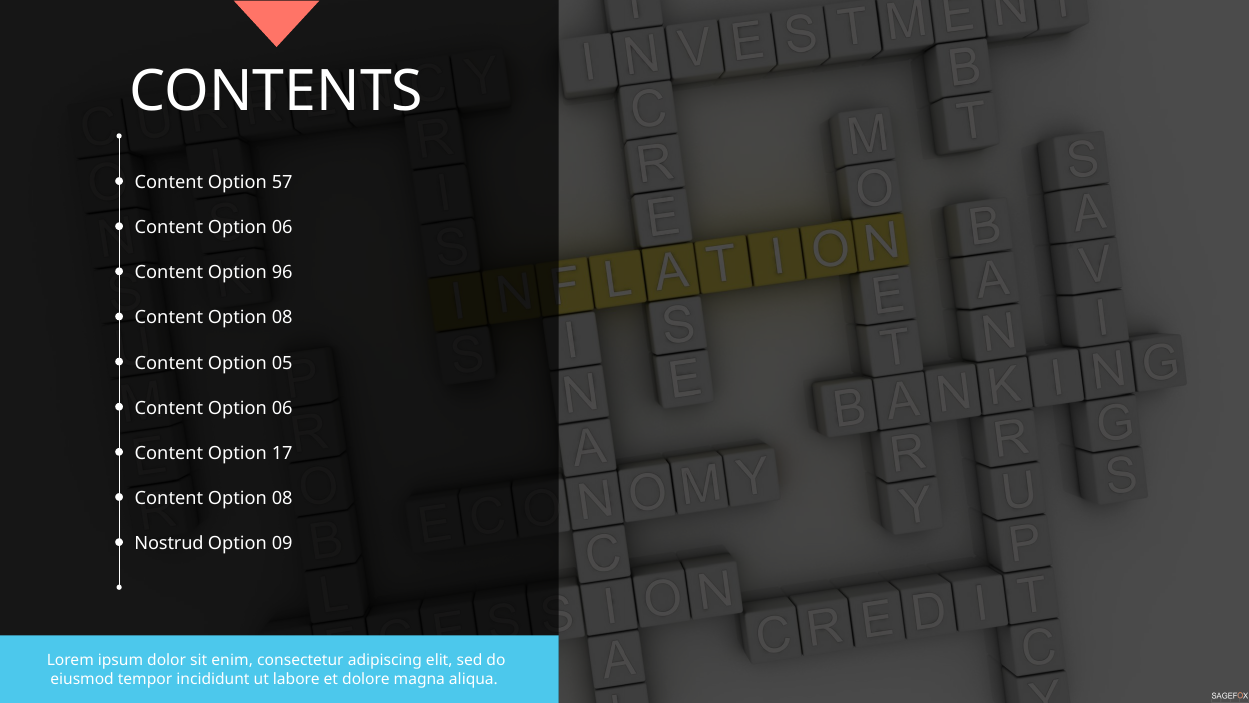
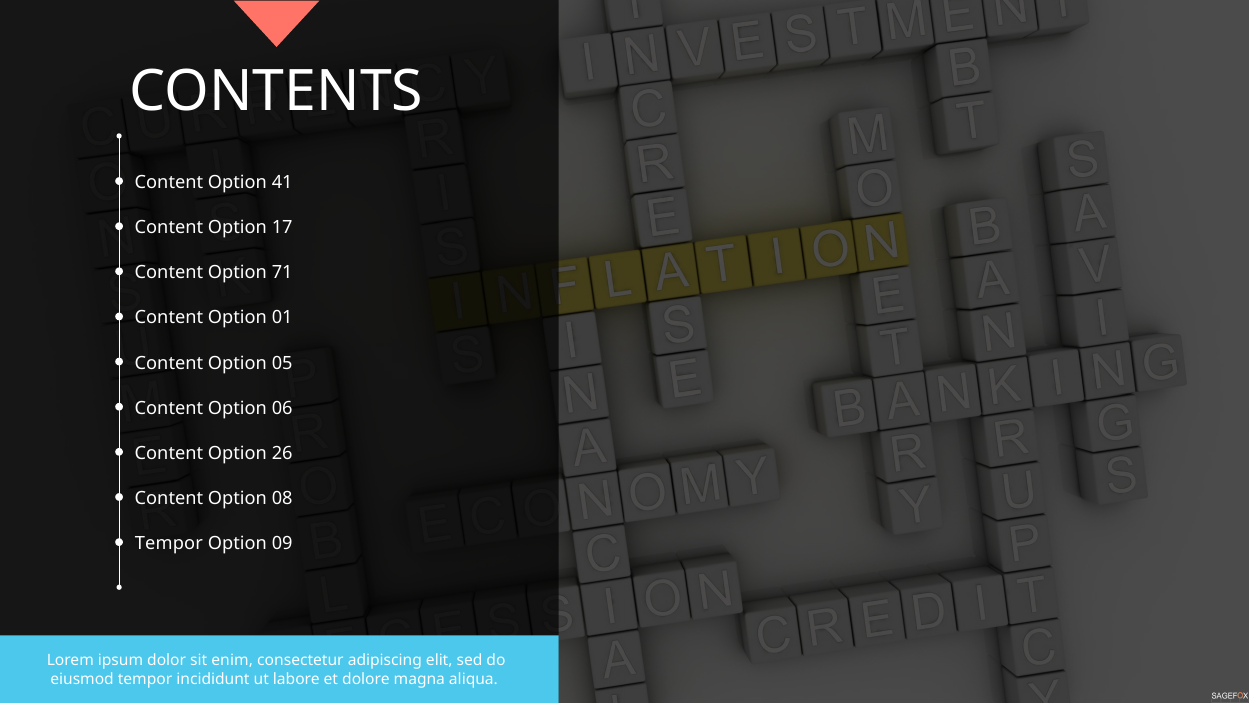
57: 57 -> 41 (282, 182)
06: 06 -> 17 (282, 227)
96: 96 -> 71 (282, 272)
08: 08 -> 01 (282, 318)
17: 17 -> 26 (282, 453)
Nostrud: Nostrud -> Tempor (169, 543)
